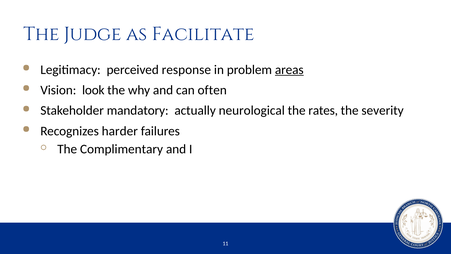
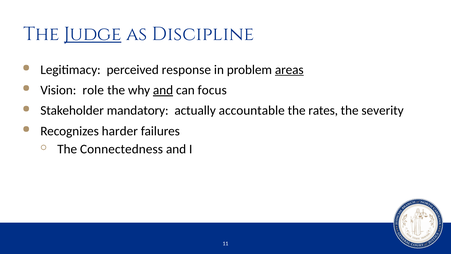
Judge underline: none -> present (93, 34)
Facilitate: Facilitate -> Discipline (203, 34)
look: look -> role (93, 90)
and underline: none -> present (163, 90)
often: often -> focus (212, 90)
neurological: neurological -> accountable (252, 110)
Complimentary: Complimentary -> Connectedness (121, 149)
